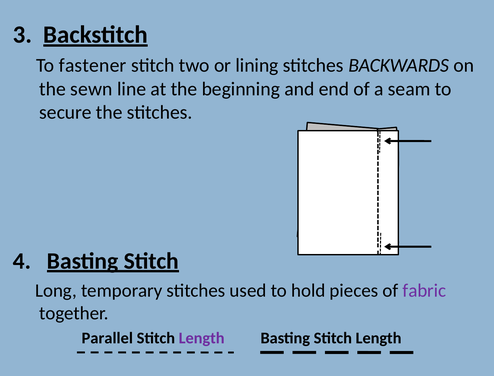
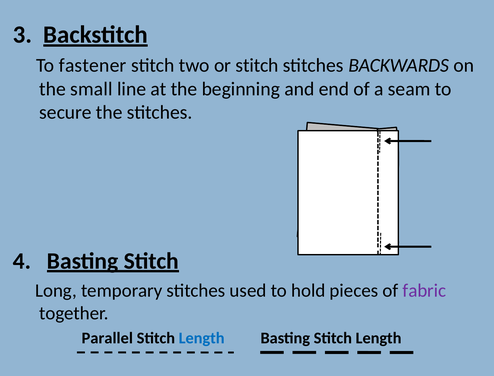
or lining: lining -> stitch (257, 66)
sewn: sewn -> small (91, 89)
Length colour: purple -> blue (202, 339)
